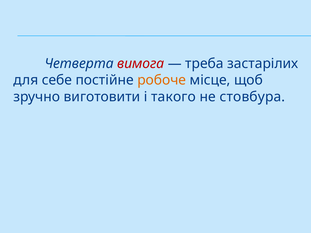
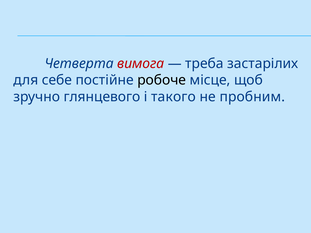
робоче colour: orange -> black (162, 80)
виготовити: виготовити -> глянцевого (102, 97)
стовбура: стовбура -> пробним (252, 97)
